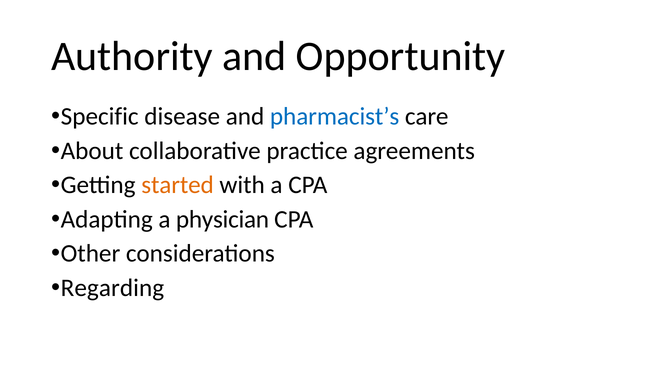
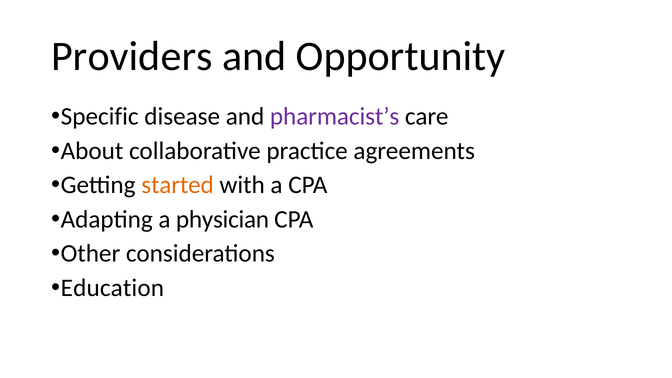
Authority: Authority -> Providers (132, 56)
pharmacist’s colour: blue -> purple (335, 117)
Regarding: Regarding -> Education (112, 288)
